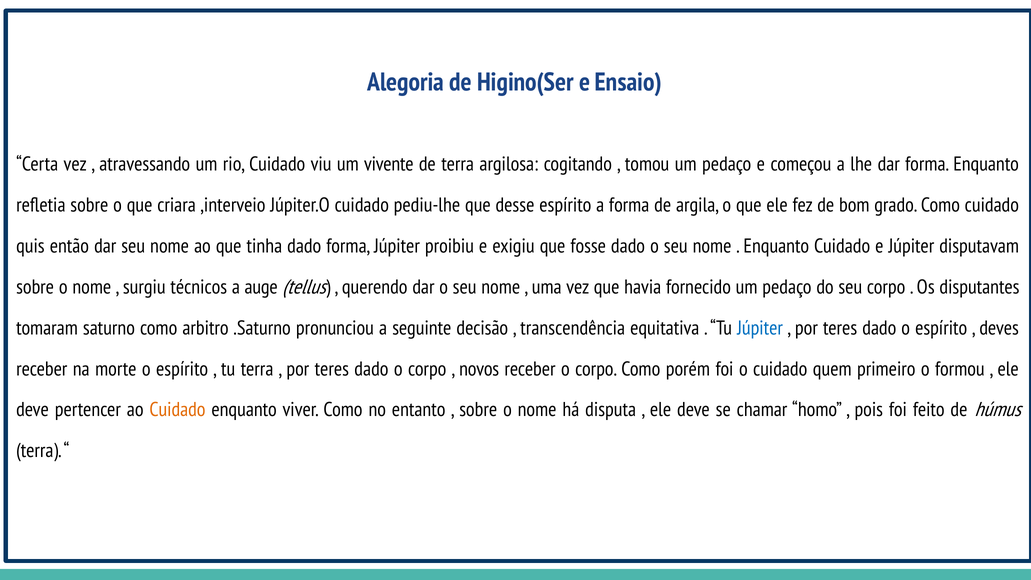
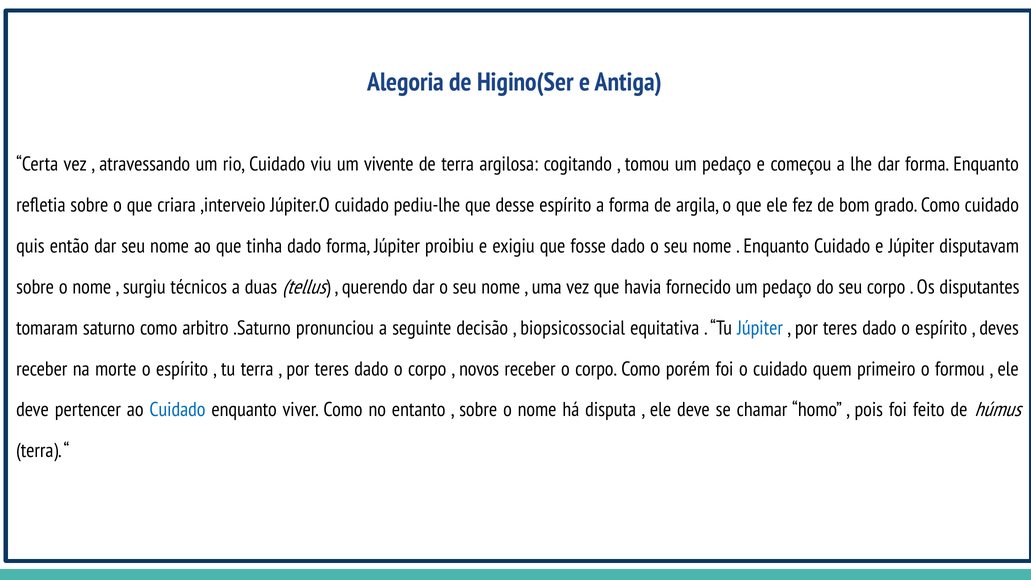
Ensaio: Ensaio -> Antiga (628, 82)
auge: auge -> duas (261, 287)
transcendência: transcendência -> biopsicossocial (573, 328)
Cuidado colour: orange -> blue (177, 410)
